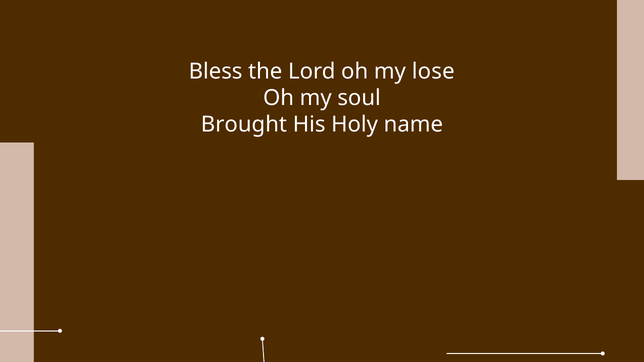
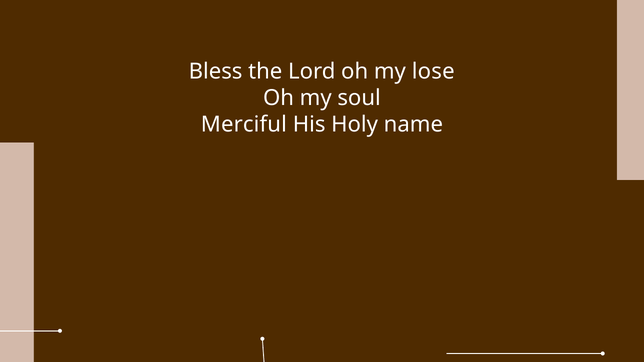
Brought: Brought -> Merciful (244, 125)
